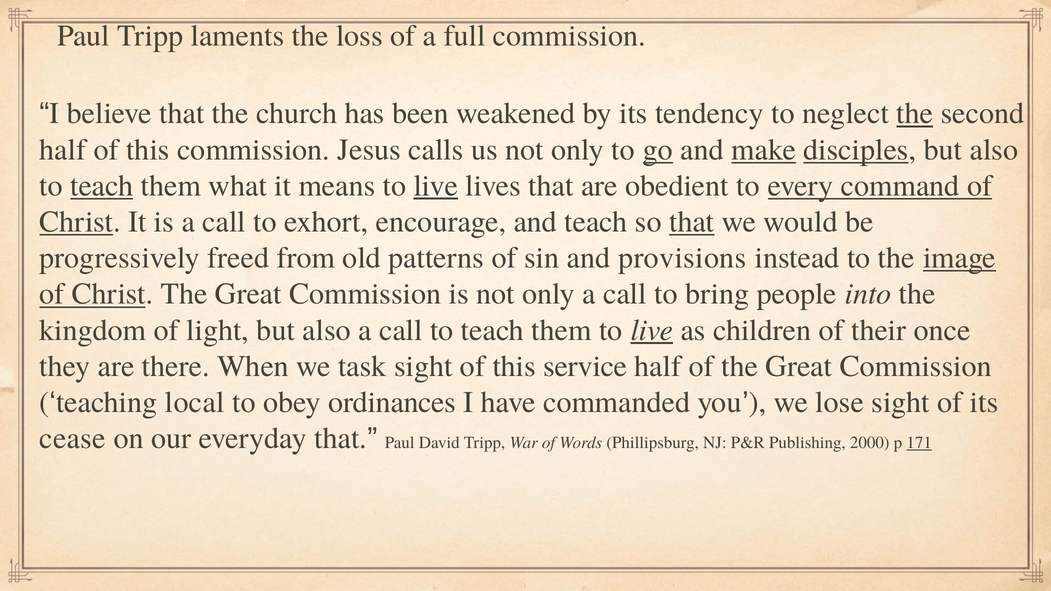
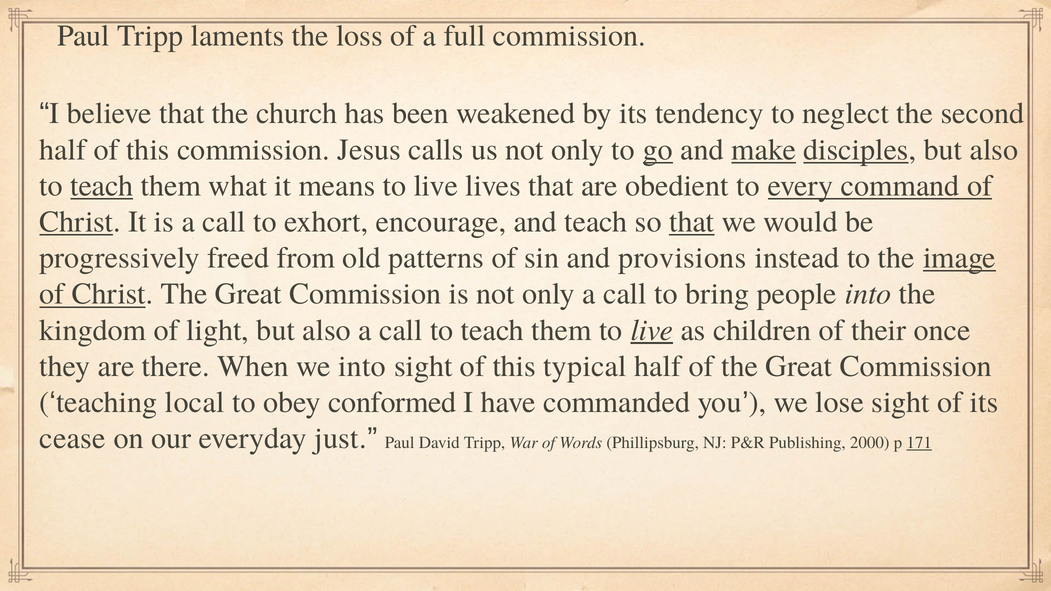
the underline: present -> none (915, 114)
live underline: present -> none (436, 186)
we task: task -> into (362, 366)
service: service -> typical (585, 366)
ordinances: ordinances -> conformed (392, 402)
everyday that: that -> just (341, 439)
